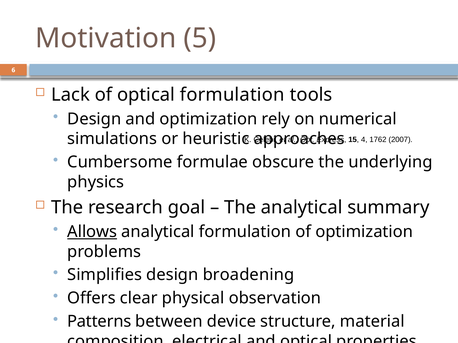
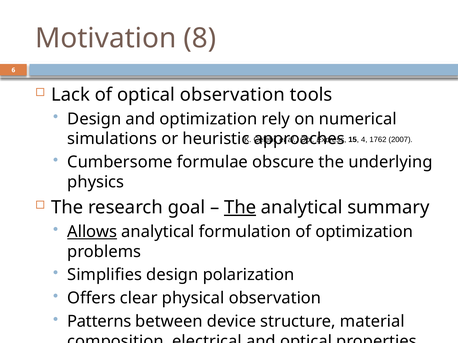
5: 5 -> 8 (200, 38)
optical formulation: formulation -> observation (232, 95)
The underline: none -> present (240, 208)
broadening: broadening -> polarization (249, 275)
